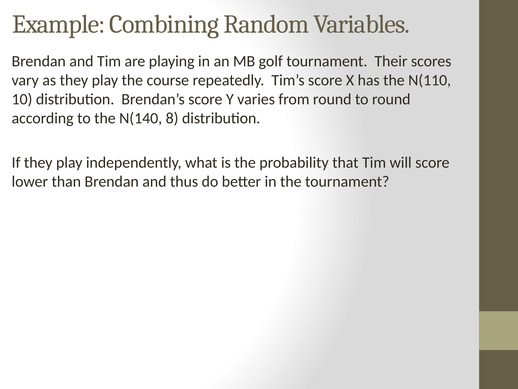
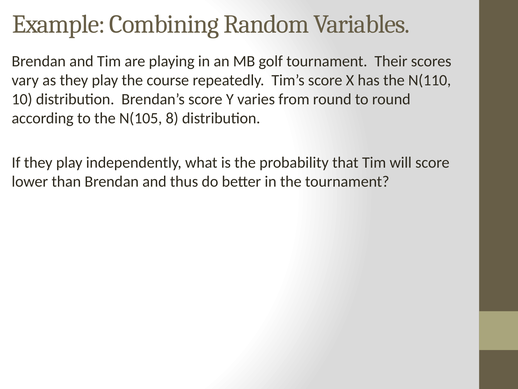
N(140: N(140 -> N(105 (141, 118)
